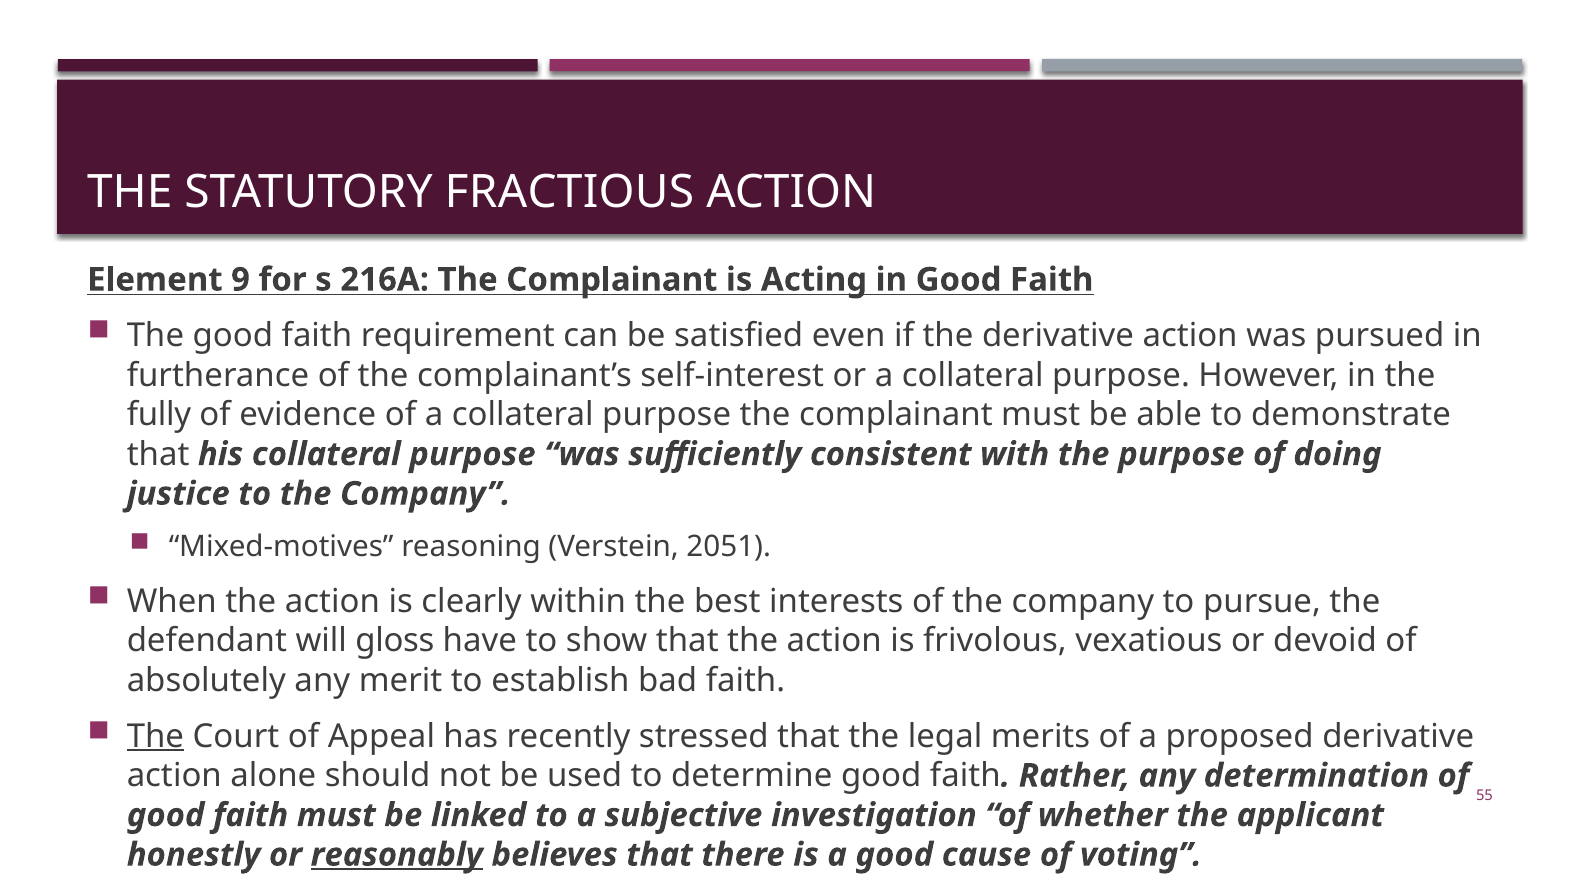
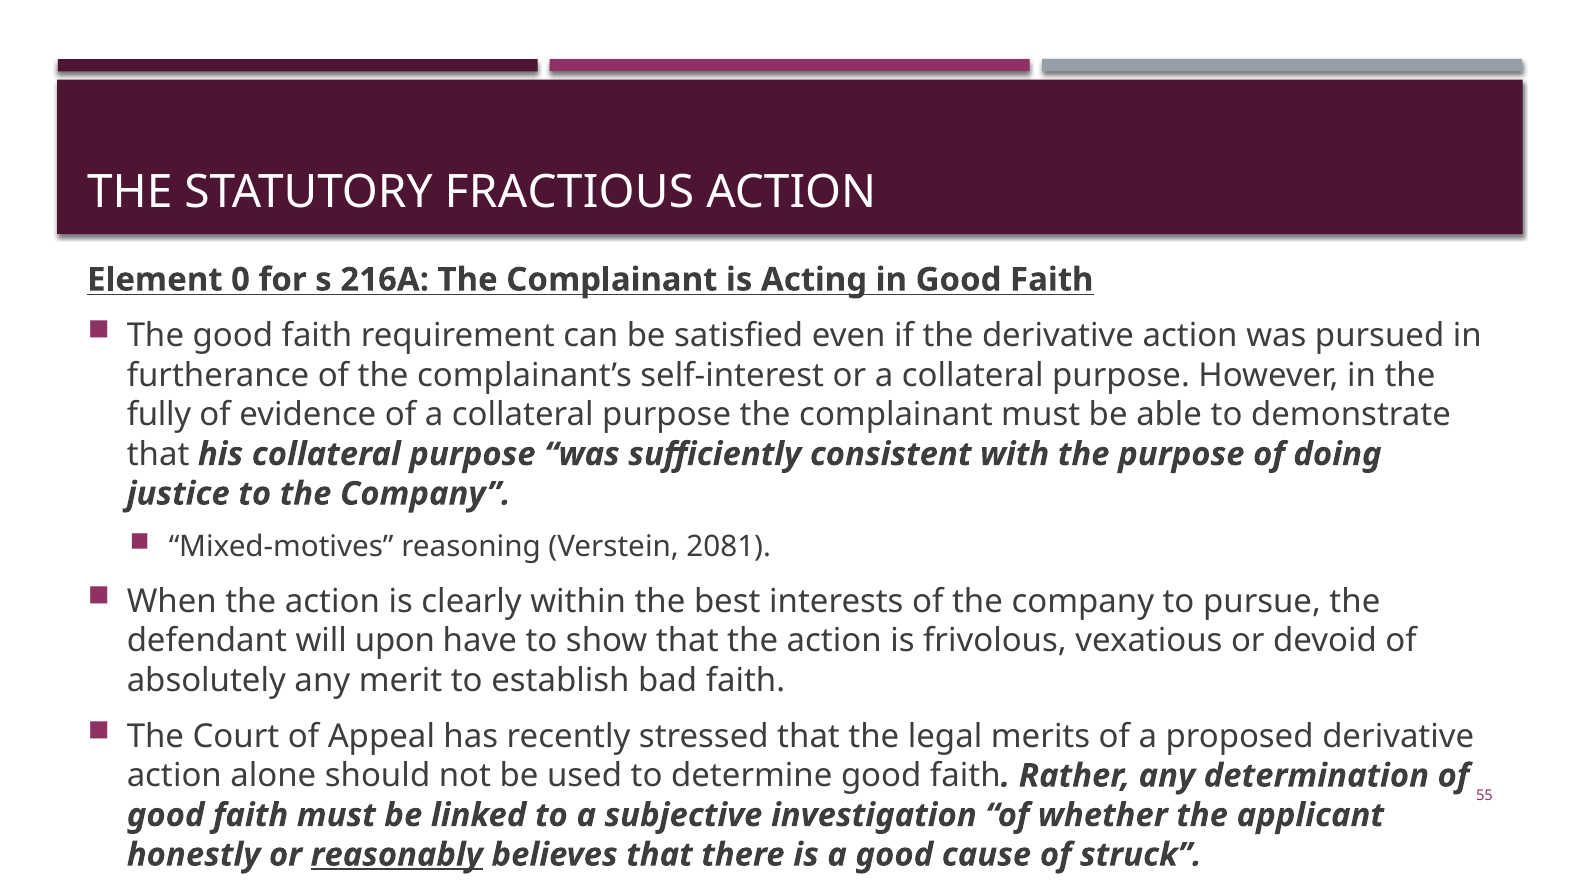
9: 9 -> 0 (240, 280)
2051: 2051 -> 2081 (729, 547)
gloss: gloss -> upon (395, 641)
The underline: present -> none (155, 736)
voting: voting -> struck (1141, 855)
